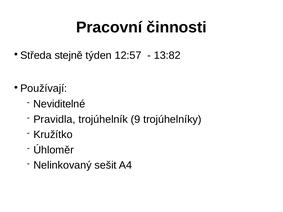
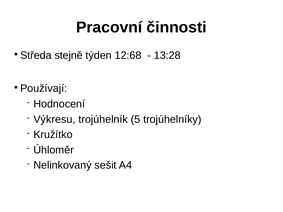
12:57: 12:57 -> 12:68 (128, 55)
13:82: 13:82 -> 13:28 (167, 55)
Neviditelné: Neviditelné -> Hodnocení (59, 104)
Pravidla: Pravidla -> Výkresu (54, 119)
9: 9 -> 5 (136, 119)
